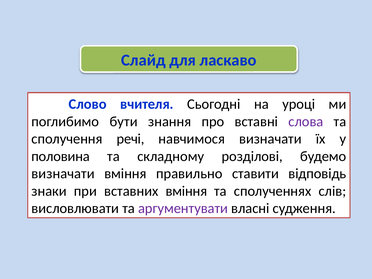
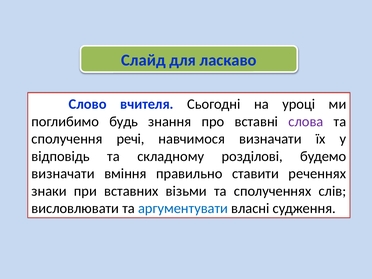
бути: бути -> будь (124, 122)
половина: половина -> відповідь (61, 156)
відповідь: відповідь -> реченнях (317, 174)
вставних вміння: вміння -> візьми (186, 191)
аргументувати colour: purple -> blue (183, 208)
